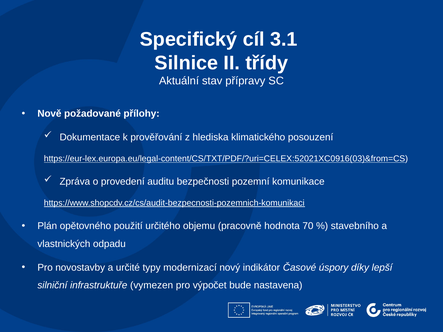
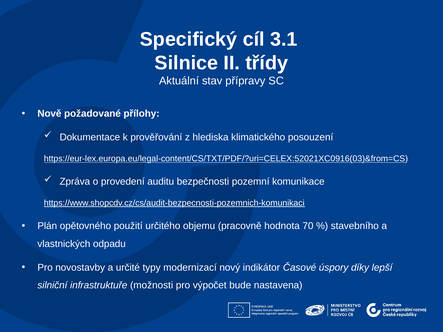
vymezen: vymezen -> možnosti (152, 286)
